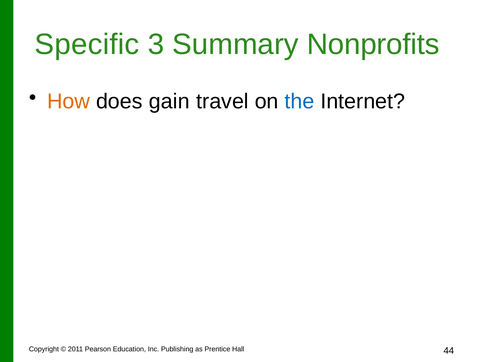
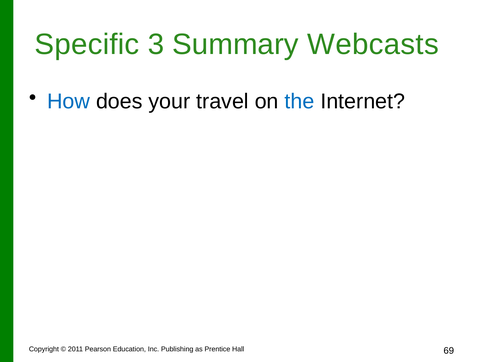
Nonprofits: Nonprofits -> Webcasts (373, 44)
How colour: orange -> blue (69, 101)
gain: gain -> your (169, 101)
44: 44 -> 69 (449, 351)
